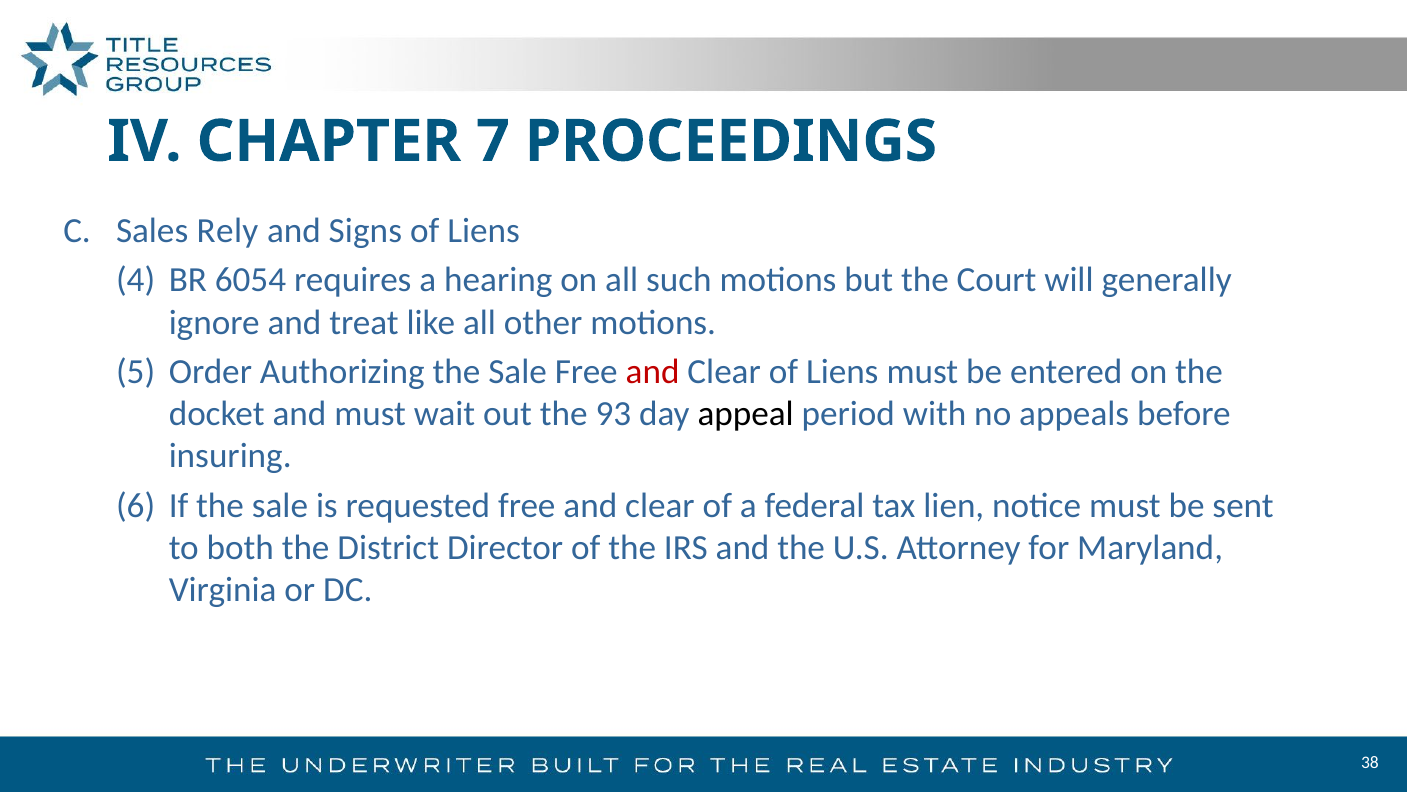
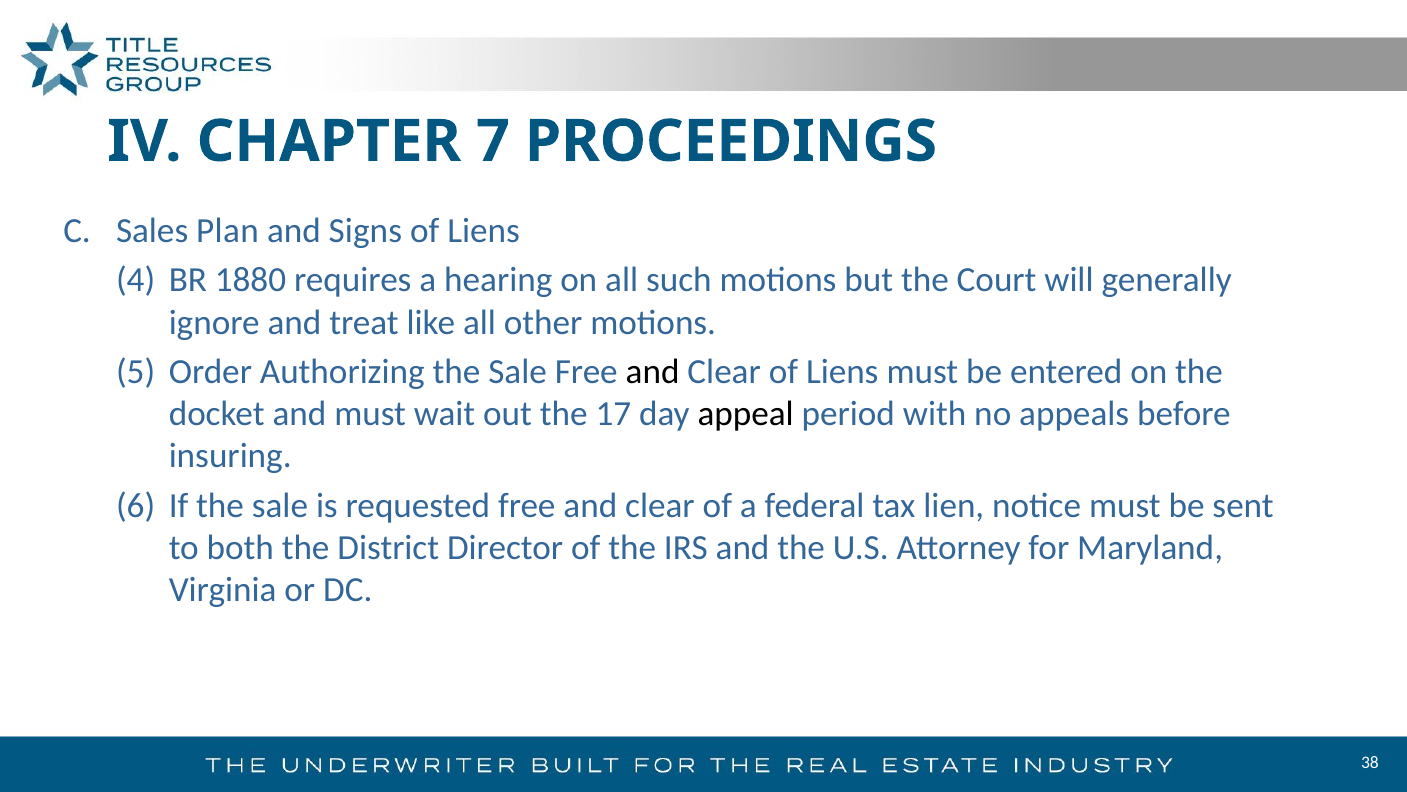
Rely: Rely -> Plan (228, 231)
6054: 6054 -> 1880 (250, 280)
and colour: red -> black (653, 371)
93: 93 -> 17 (613, 414)
